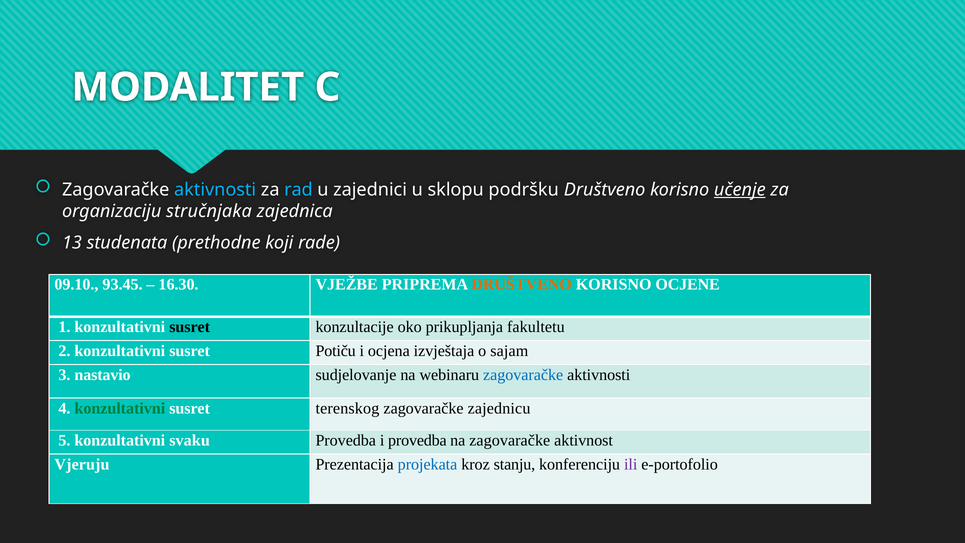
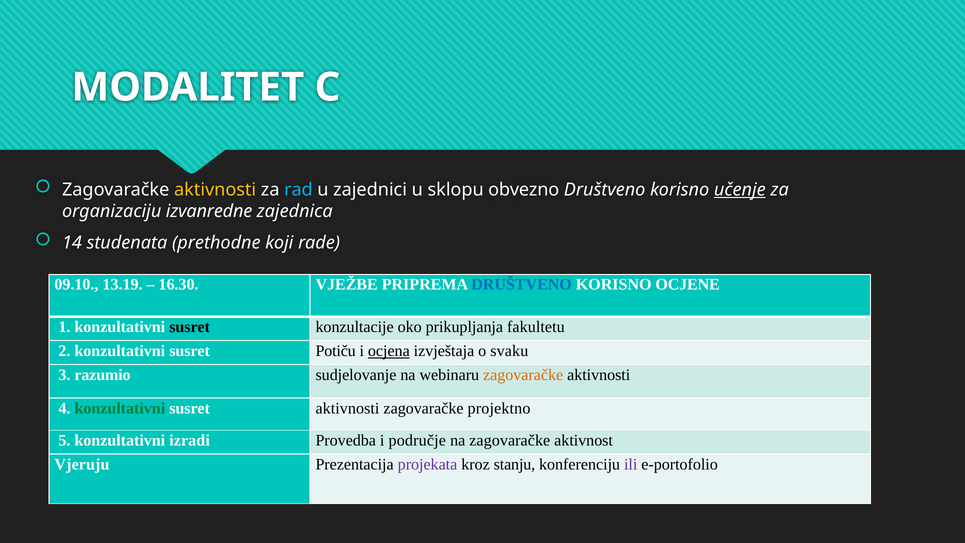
aktivnosti colour: light blue -> yellow (215, 190)
podršku: podršku -> obvezno (524, 190)
stručnjaka: stručnjaka -> izvanredne (209, 211)
13: 13 -> 14 (72, 243)
93.45: 93.45 -> 13.19 (123, 285)
DRUŠTVENO colour: orange -> blue (522, 285)
ocjena underline: none -> present (389, 351)
sajam: sajam -> svaku (509, 351)
nastavio: nastavio -> razumio (103, 375)
zagovaračke colour: blue -> orange (523, 375)
susret terenskog: terenskog -> aktivnosti (347, 408)
zajednicu: zajednicu -> projektno (499, 408)
svaku: svaku -> izradi (190, 440)
i provedba: provedba -> područje (417, 440)
projekata colour: blue -> purple (428, 464)
